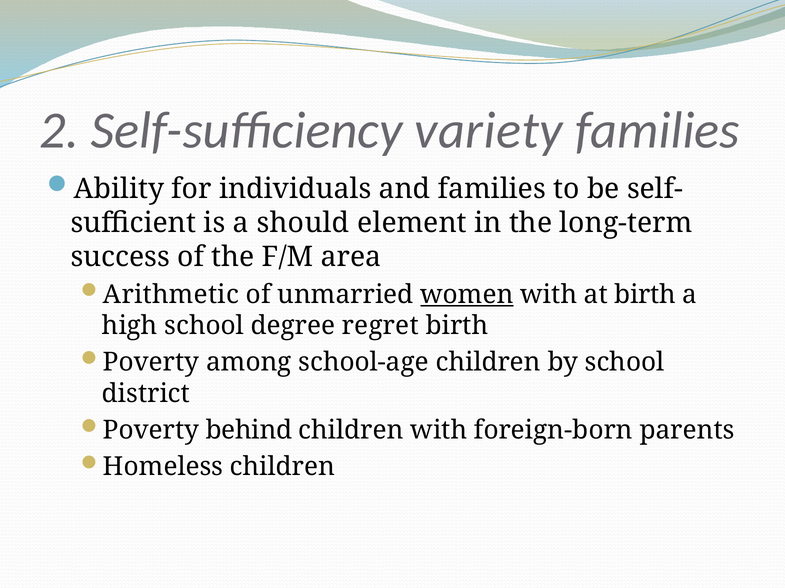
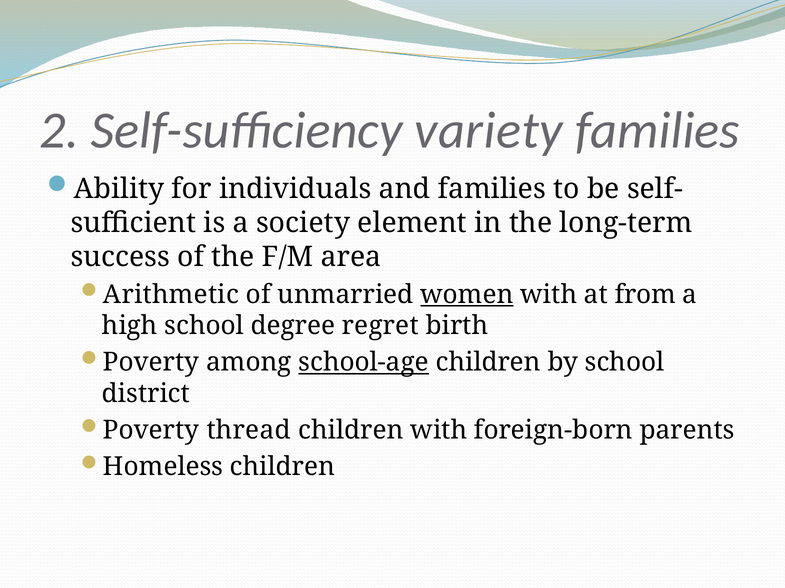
should: should -> society (303, 223)
at birth: birth -> from (645, 295)
school-age underline: none -> present (364, 363)
behind: behind -> thread (249, 431)
